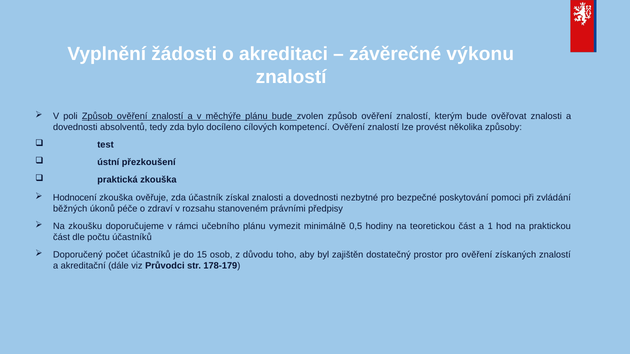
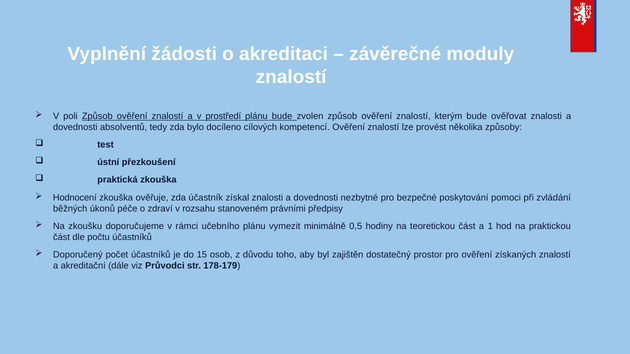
výkonu: výkonu -> moduly (480, 54)
měchýře: měchýře -> prostředí (223, 116)
